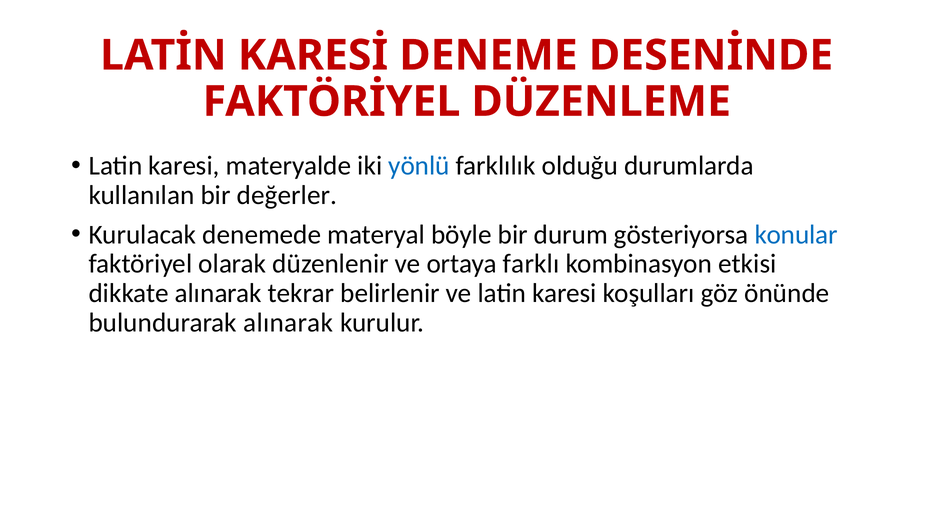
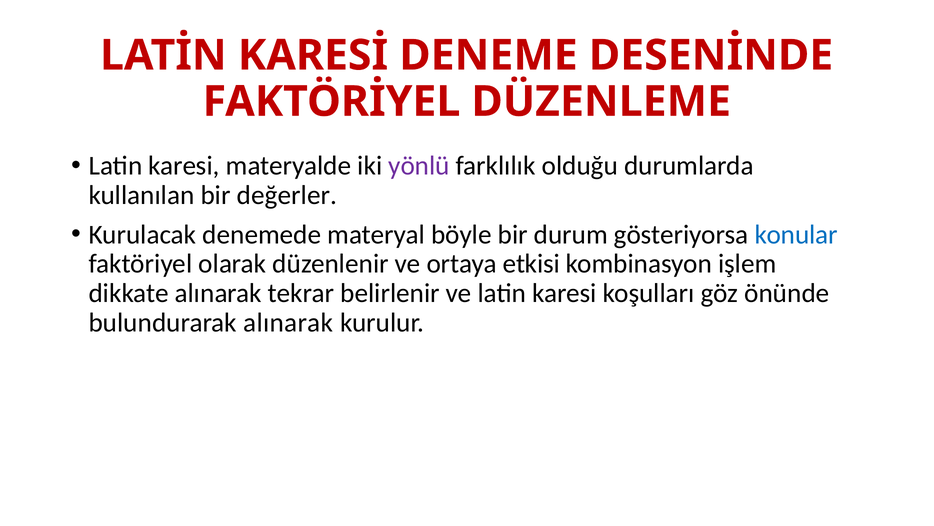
yönlü colour: blue -> purple (419, 166)
farklı: farklı -> etkisi (531, 264)
etkisi: etkisi -> işlem (747, 264)
